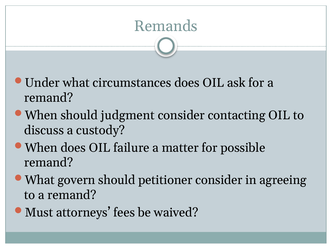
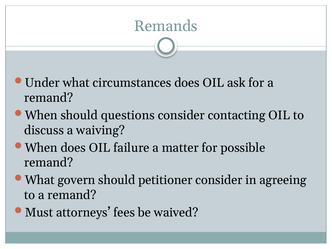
judgment: judgment -> questions (128, 115)
custody: custody -> waiving (101, 130)
